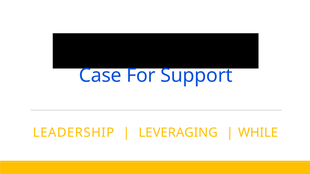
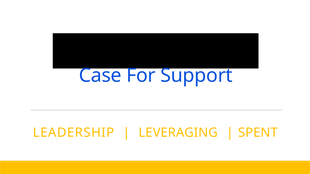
WHILE: WHILE -> SPENT (258, 133)
